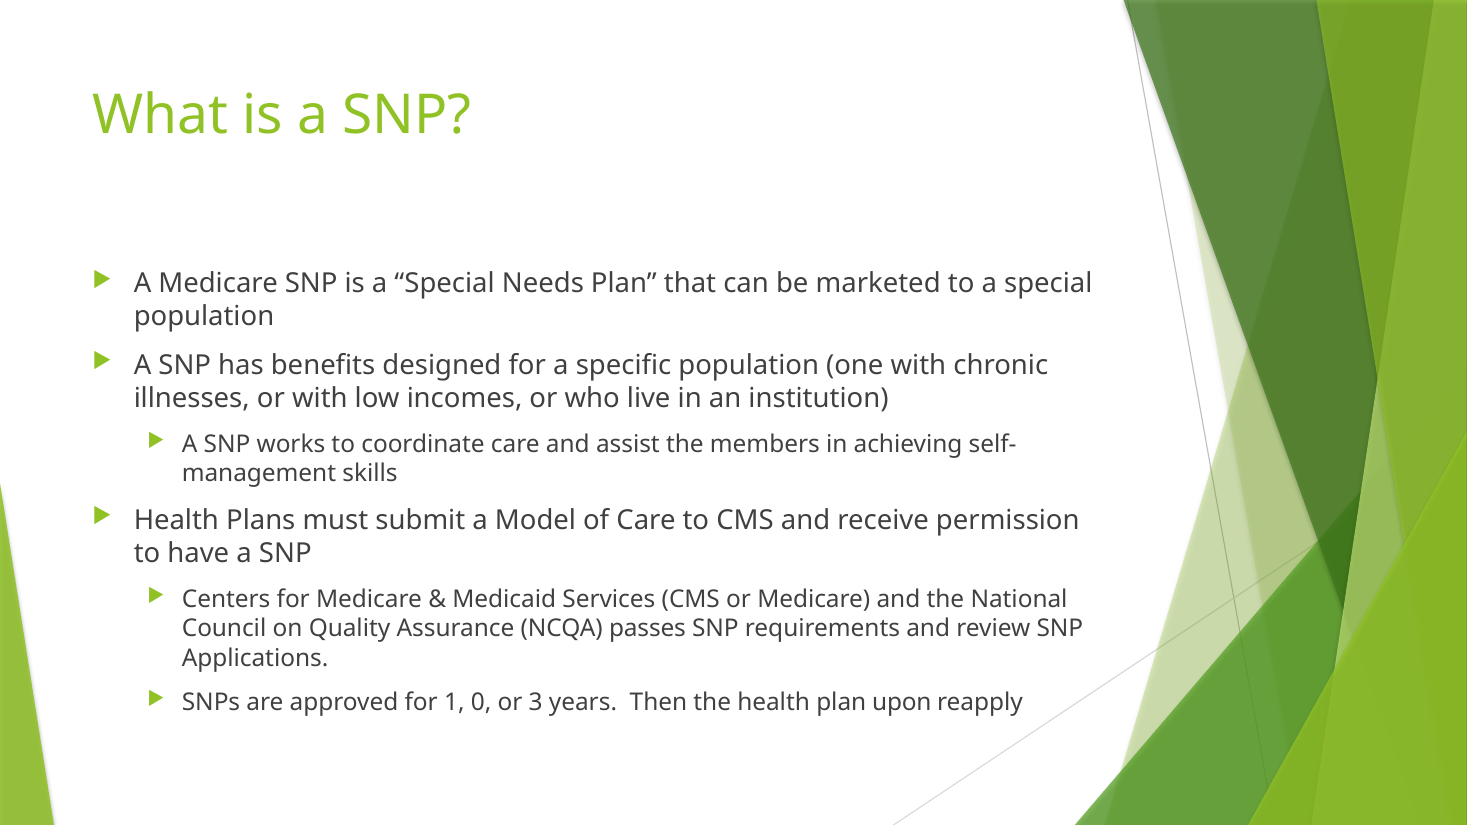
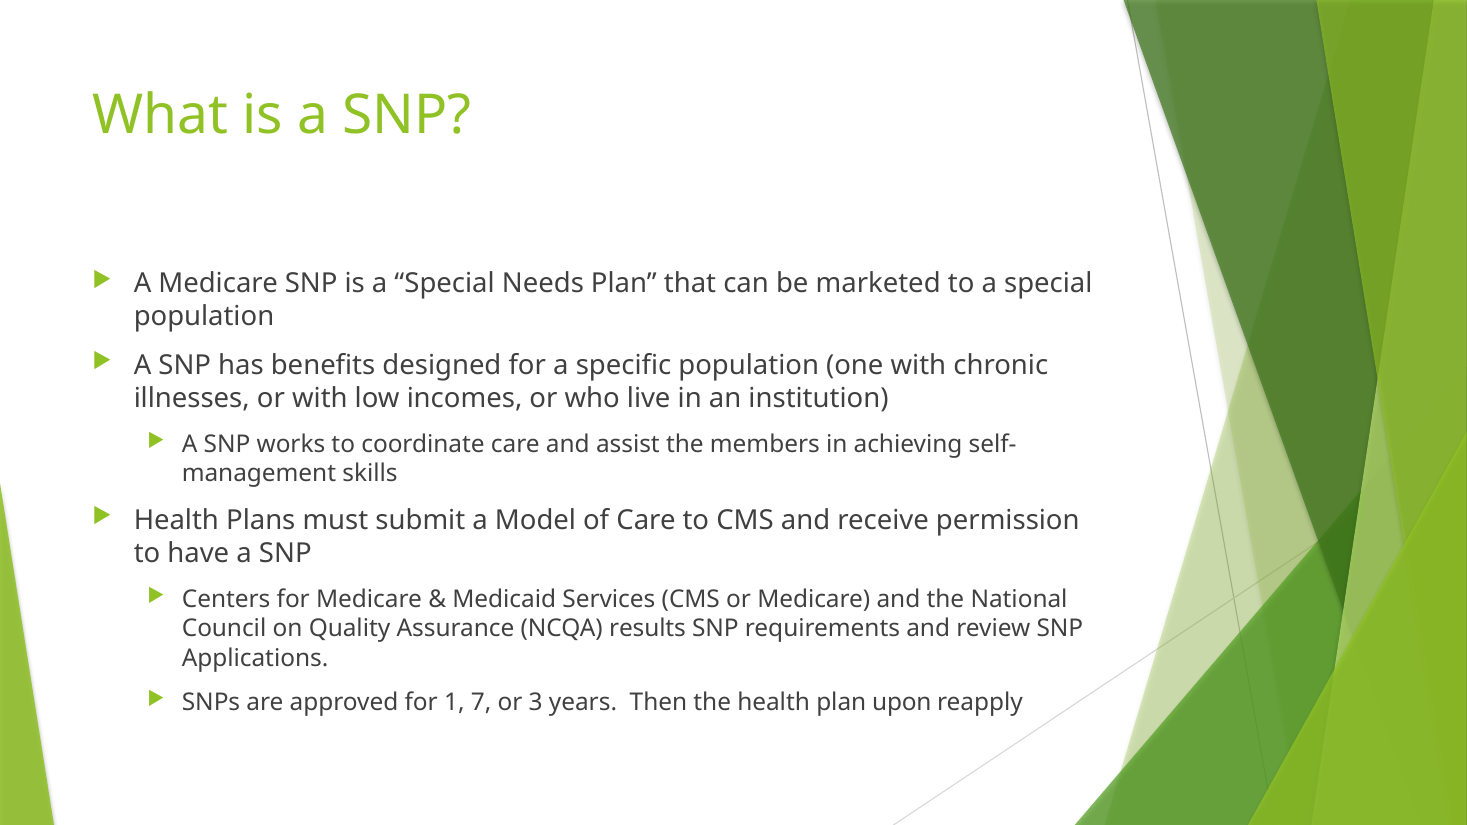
passes: passes -> results (647, 629)
0: 0 -> 7 (481, 703)
